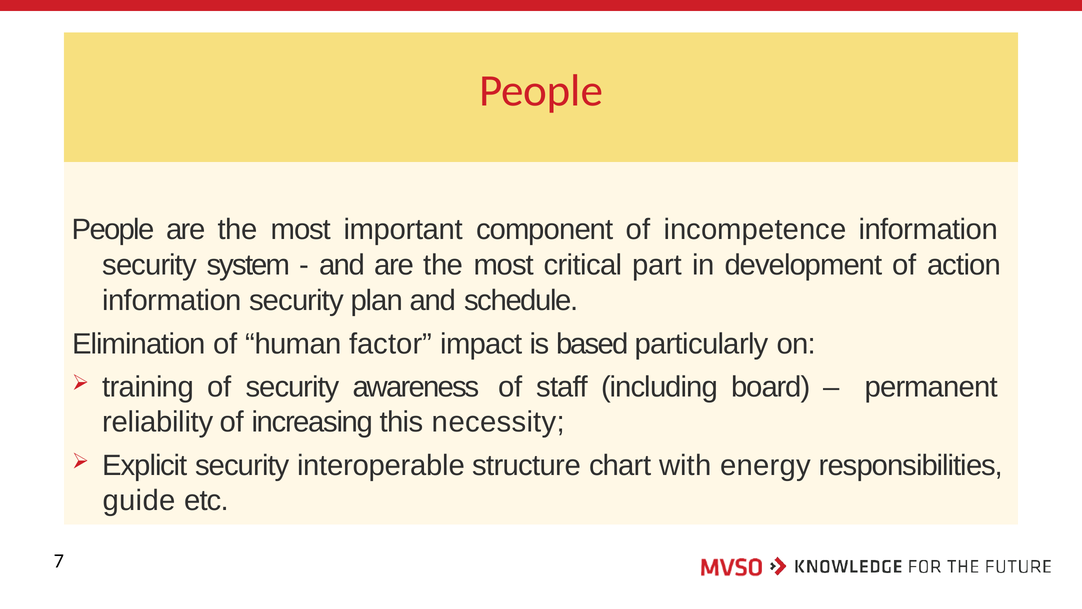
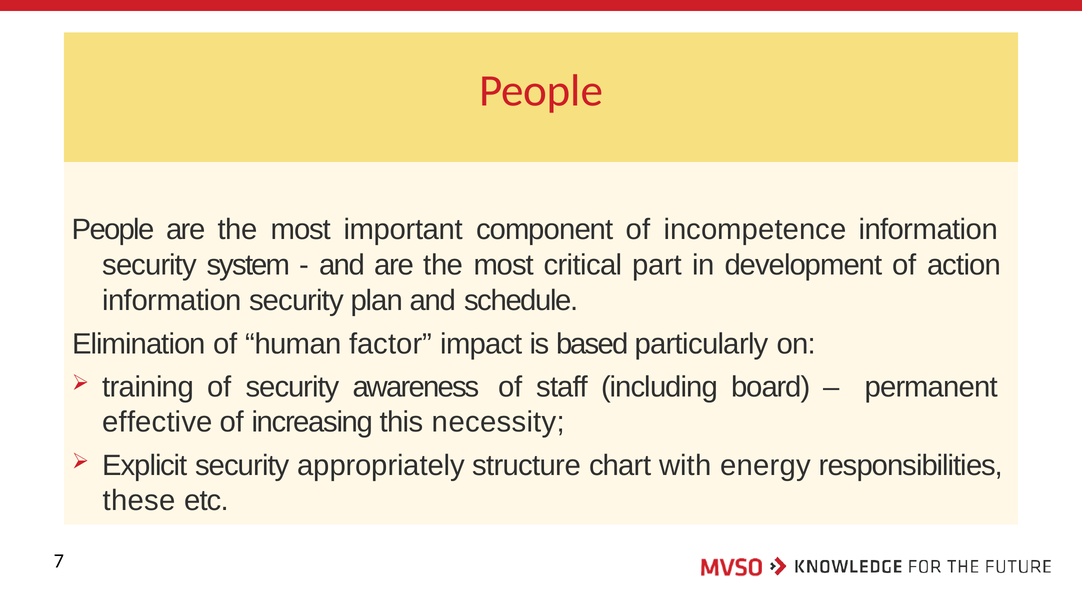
reliability: reliability -> effective (158, 422)
interoperable: interoperable -> appropriately (381, 465)
guide: guide -> these (139, 500)
